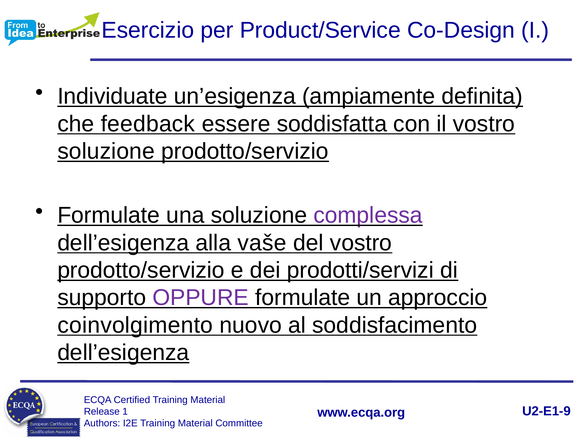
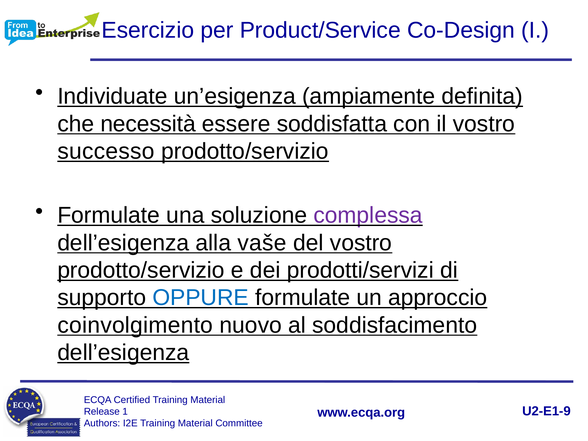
feedback: feedback -> necessità (148, 124)
soluzione: soluzione -> successo (106, 151)
OPPURE colour: purple -> blue (201, 298)
